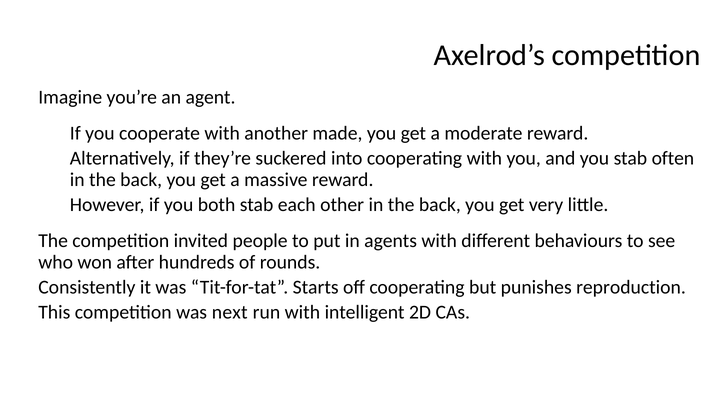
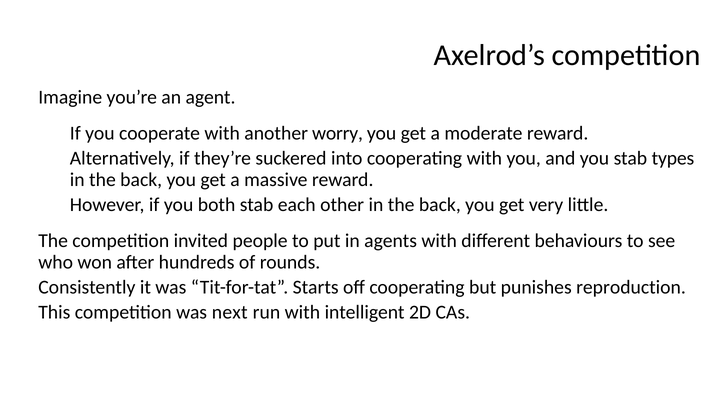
made: made -> worry (338, 133)
often: often -> types (673, 159)
